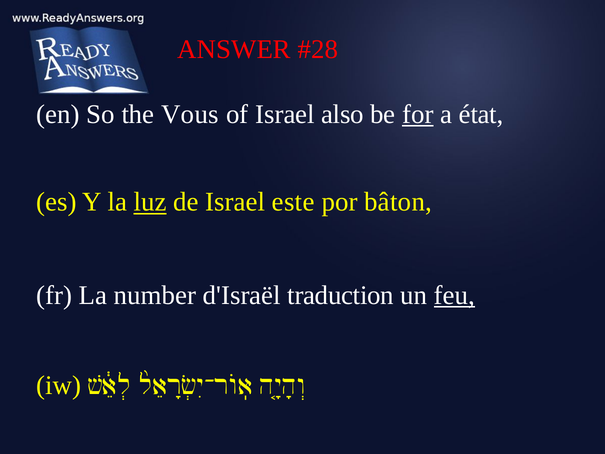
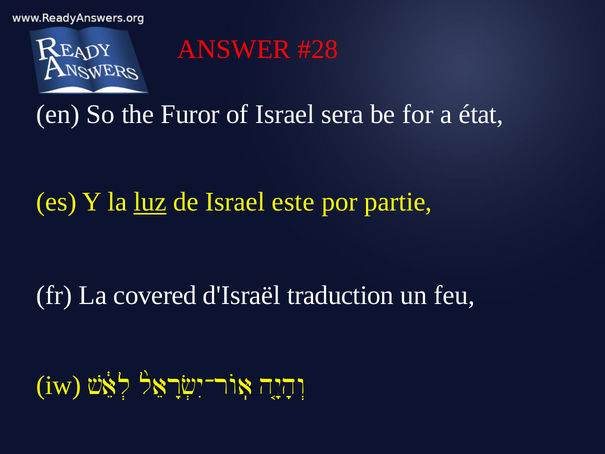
Vous: Vous -> Furor (190, 114)
also: also -> sera (343, 114)
for underline: present -> none (418, 114)
bâton: bâton -> partie (398, 202)
number: number -> covered (155, 295)
feu underline: present -> none (454, 295)
